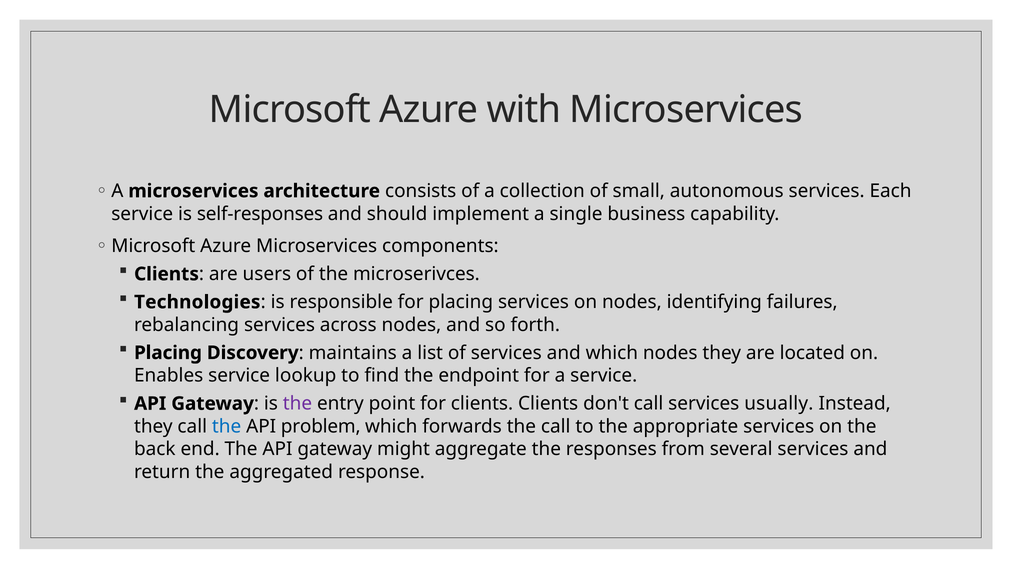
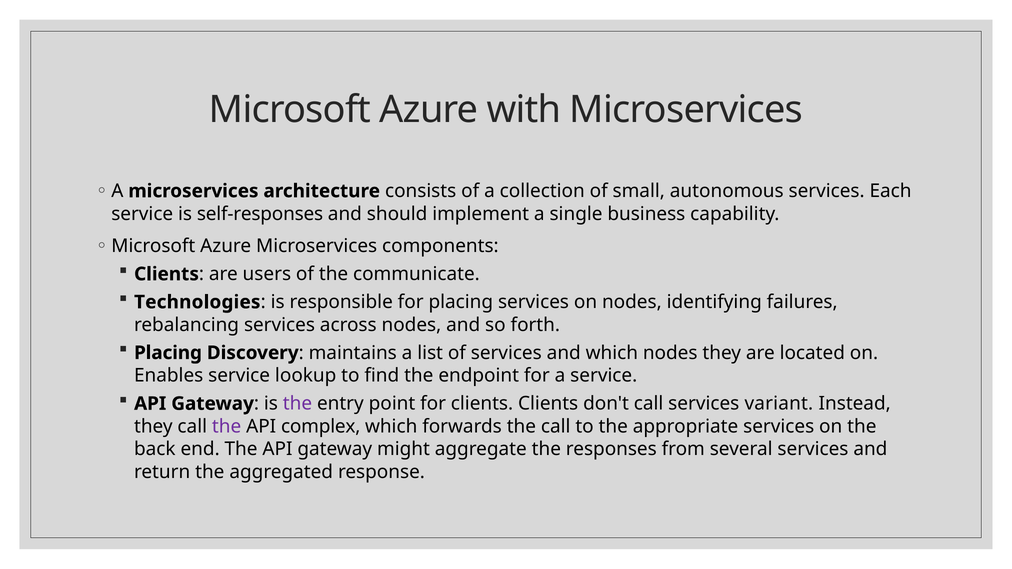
microserivces: microserivces -> communicate (416, 274)
usually: usually -> variant (779, 404)
the colour: blue -> purple (227, 427)
problem: problem -> complex (321, 427)
